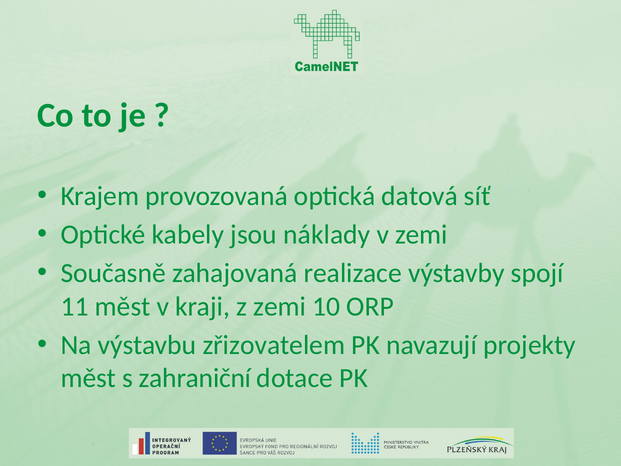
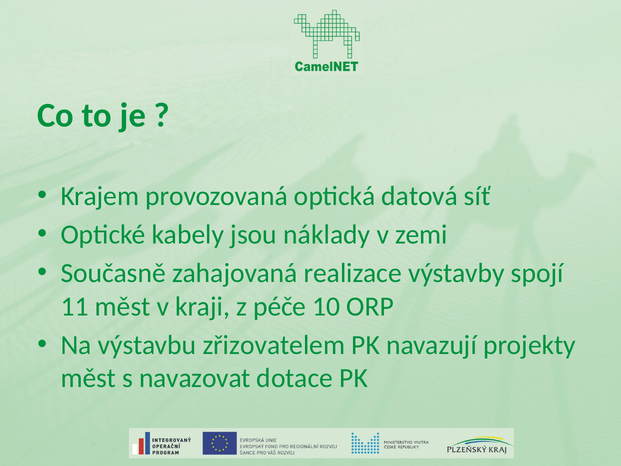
z zemi: zemi -> péče (280, 306)
zahraniční: zahraniční -> navazovat (195, 378)
